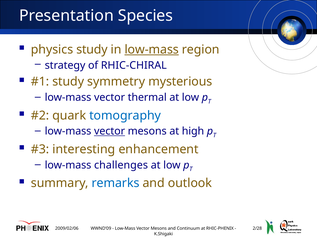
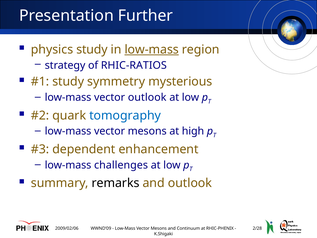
Species: Species -> Further (145, 16)
RHIC-CHIRAL: RHIC-CHIRAL -> RHIC-RATIOS (134, 65)
vector thermal: thermal -> outlook (147, 97)
vector underline: present -> none (110, 131)
interesting: interesting -> dependent (84, 149)
remarks colour: blue -> black (116, 183)
